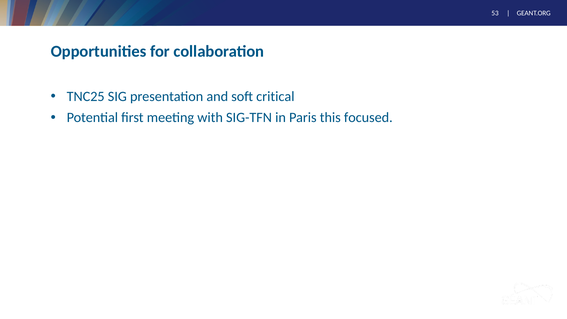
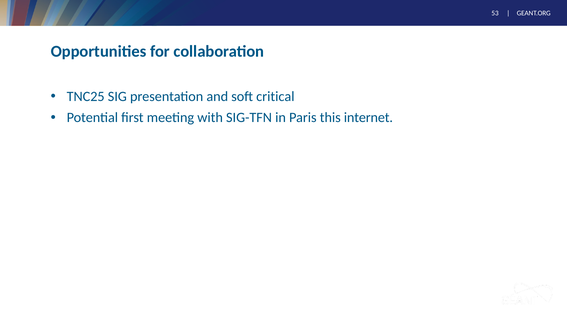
focused: focused -> internet (368, 118)
